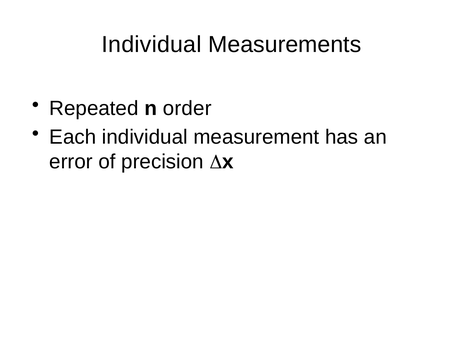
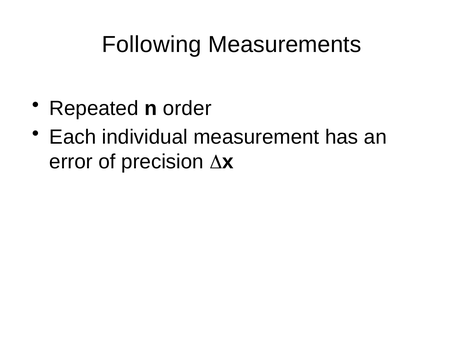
Individual: Individual -> Following (152, 44)
